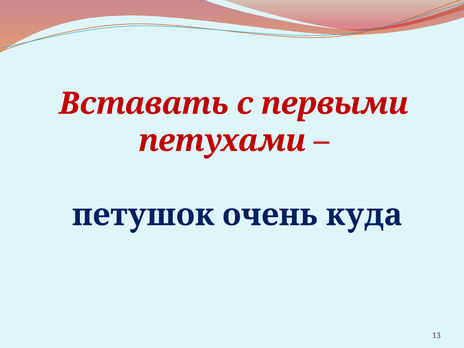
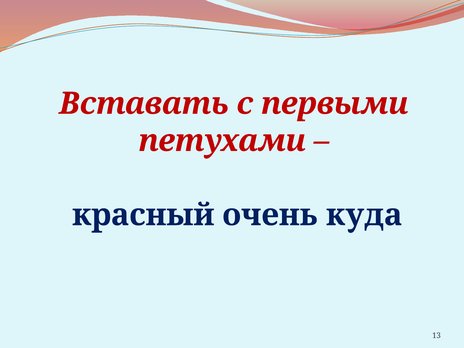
петушок: петушок -> красный (143, 215)
